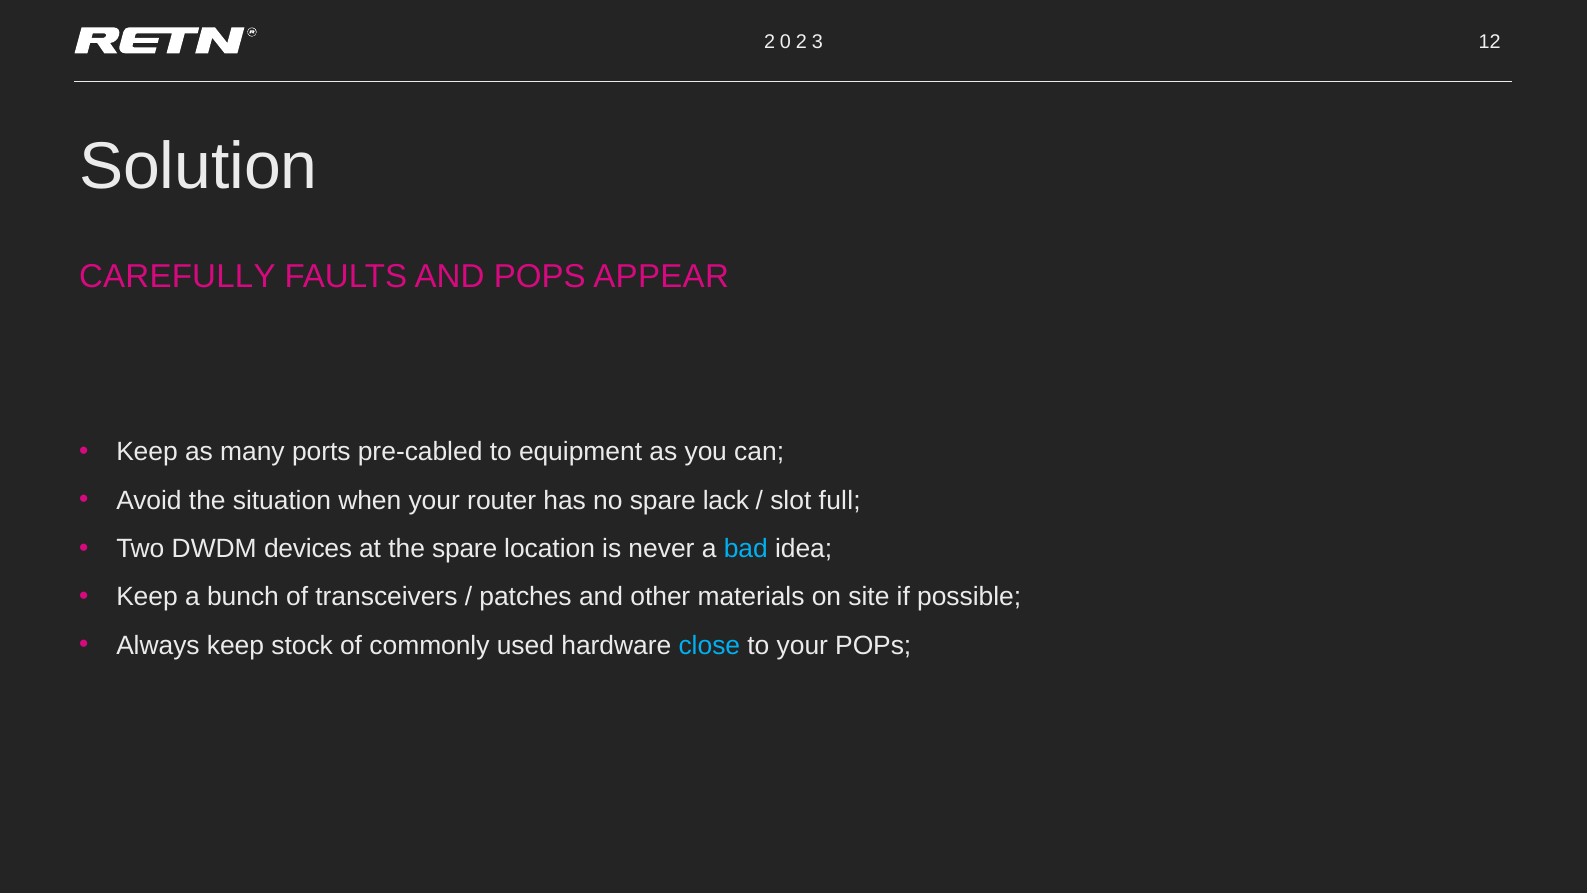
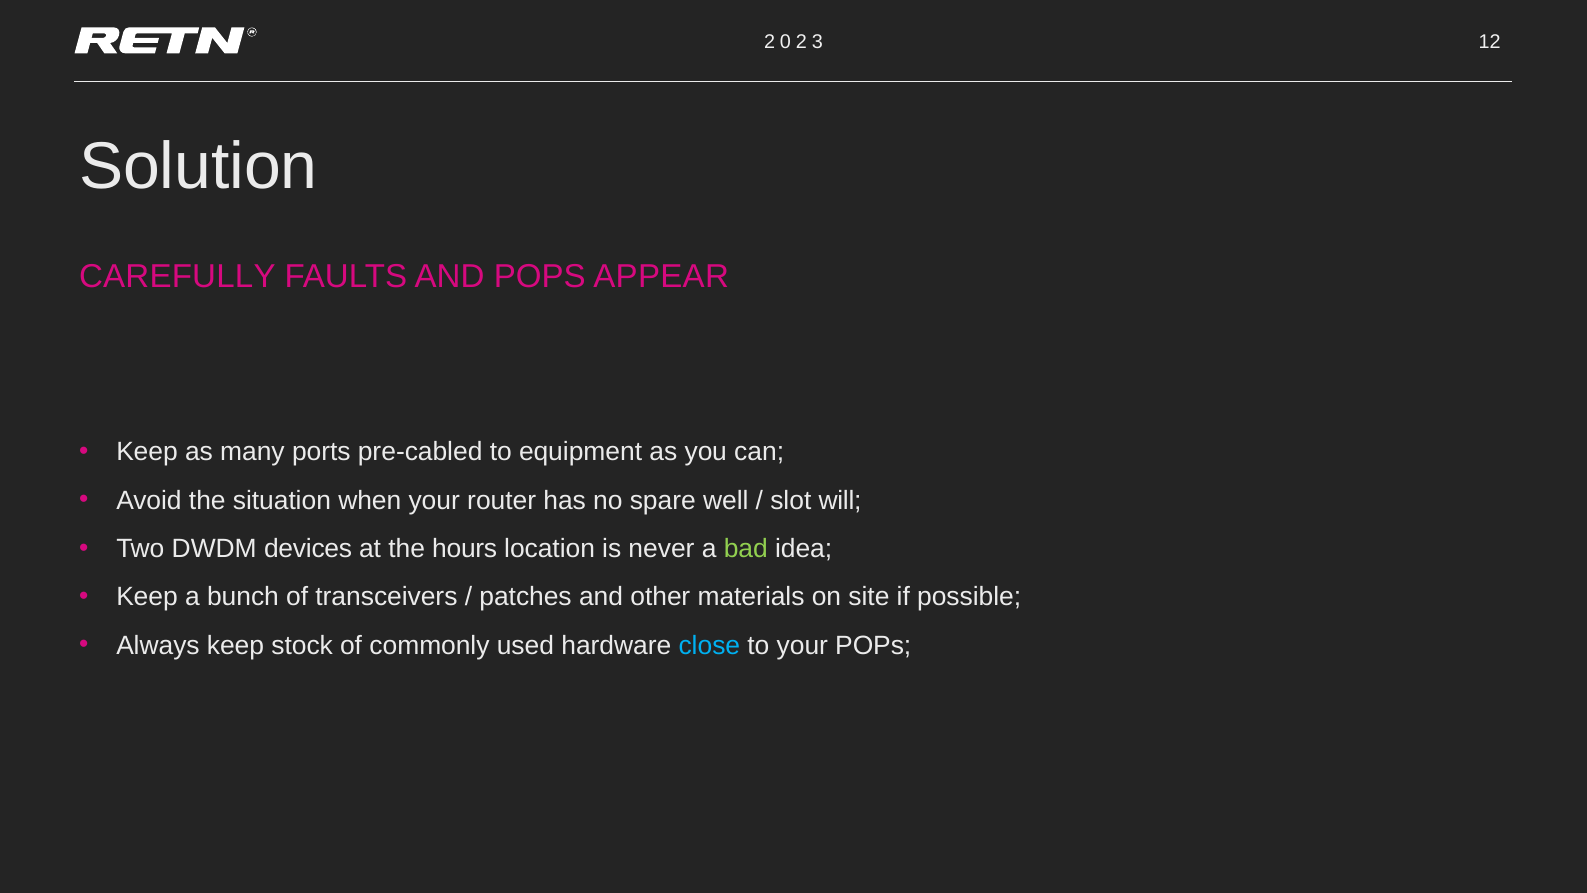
lack: lack -> well (726, 500)
full: full -> will (840, 500)
the spare: spare -> hours (465, 549)
bad colour: light blue -> light green (746, 549)
